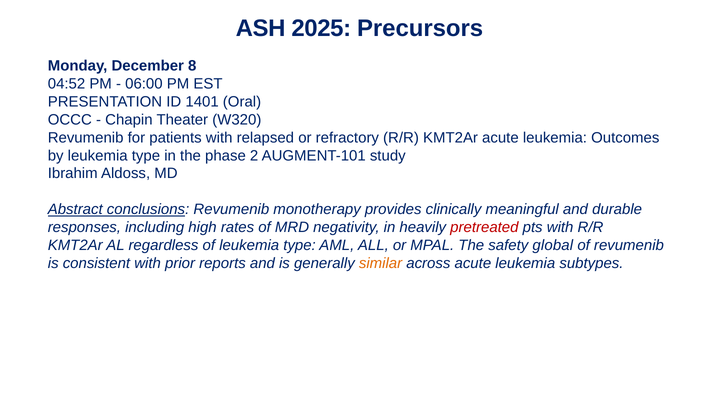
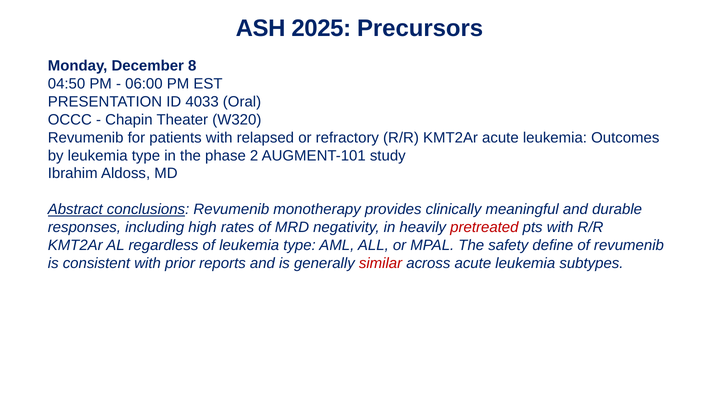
04:52: 04:52 -> 04:50 (67, 84)
1401: 1401 -> 4033 (202, 102)
global: global -> define (553, 245)
similar colour: orange -> red (381, 263)
